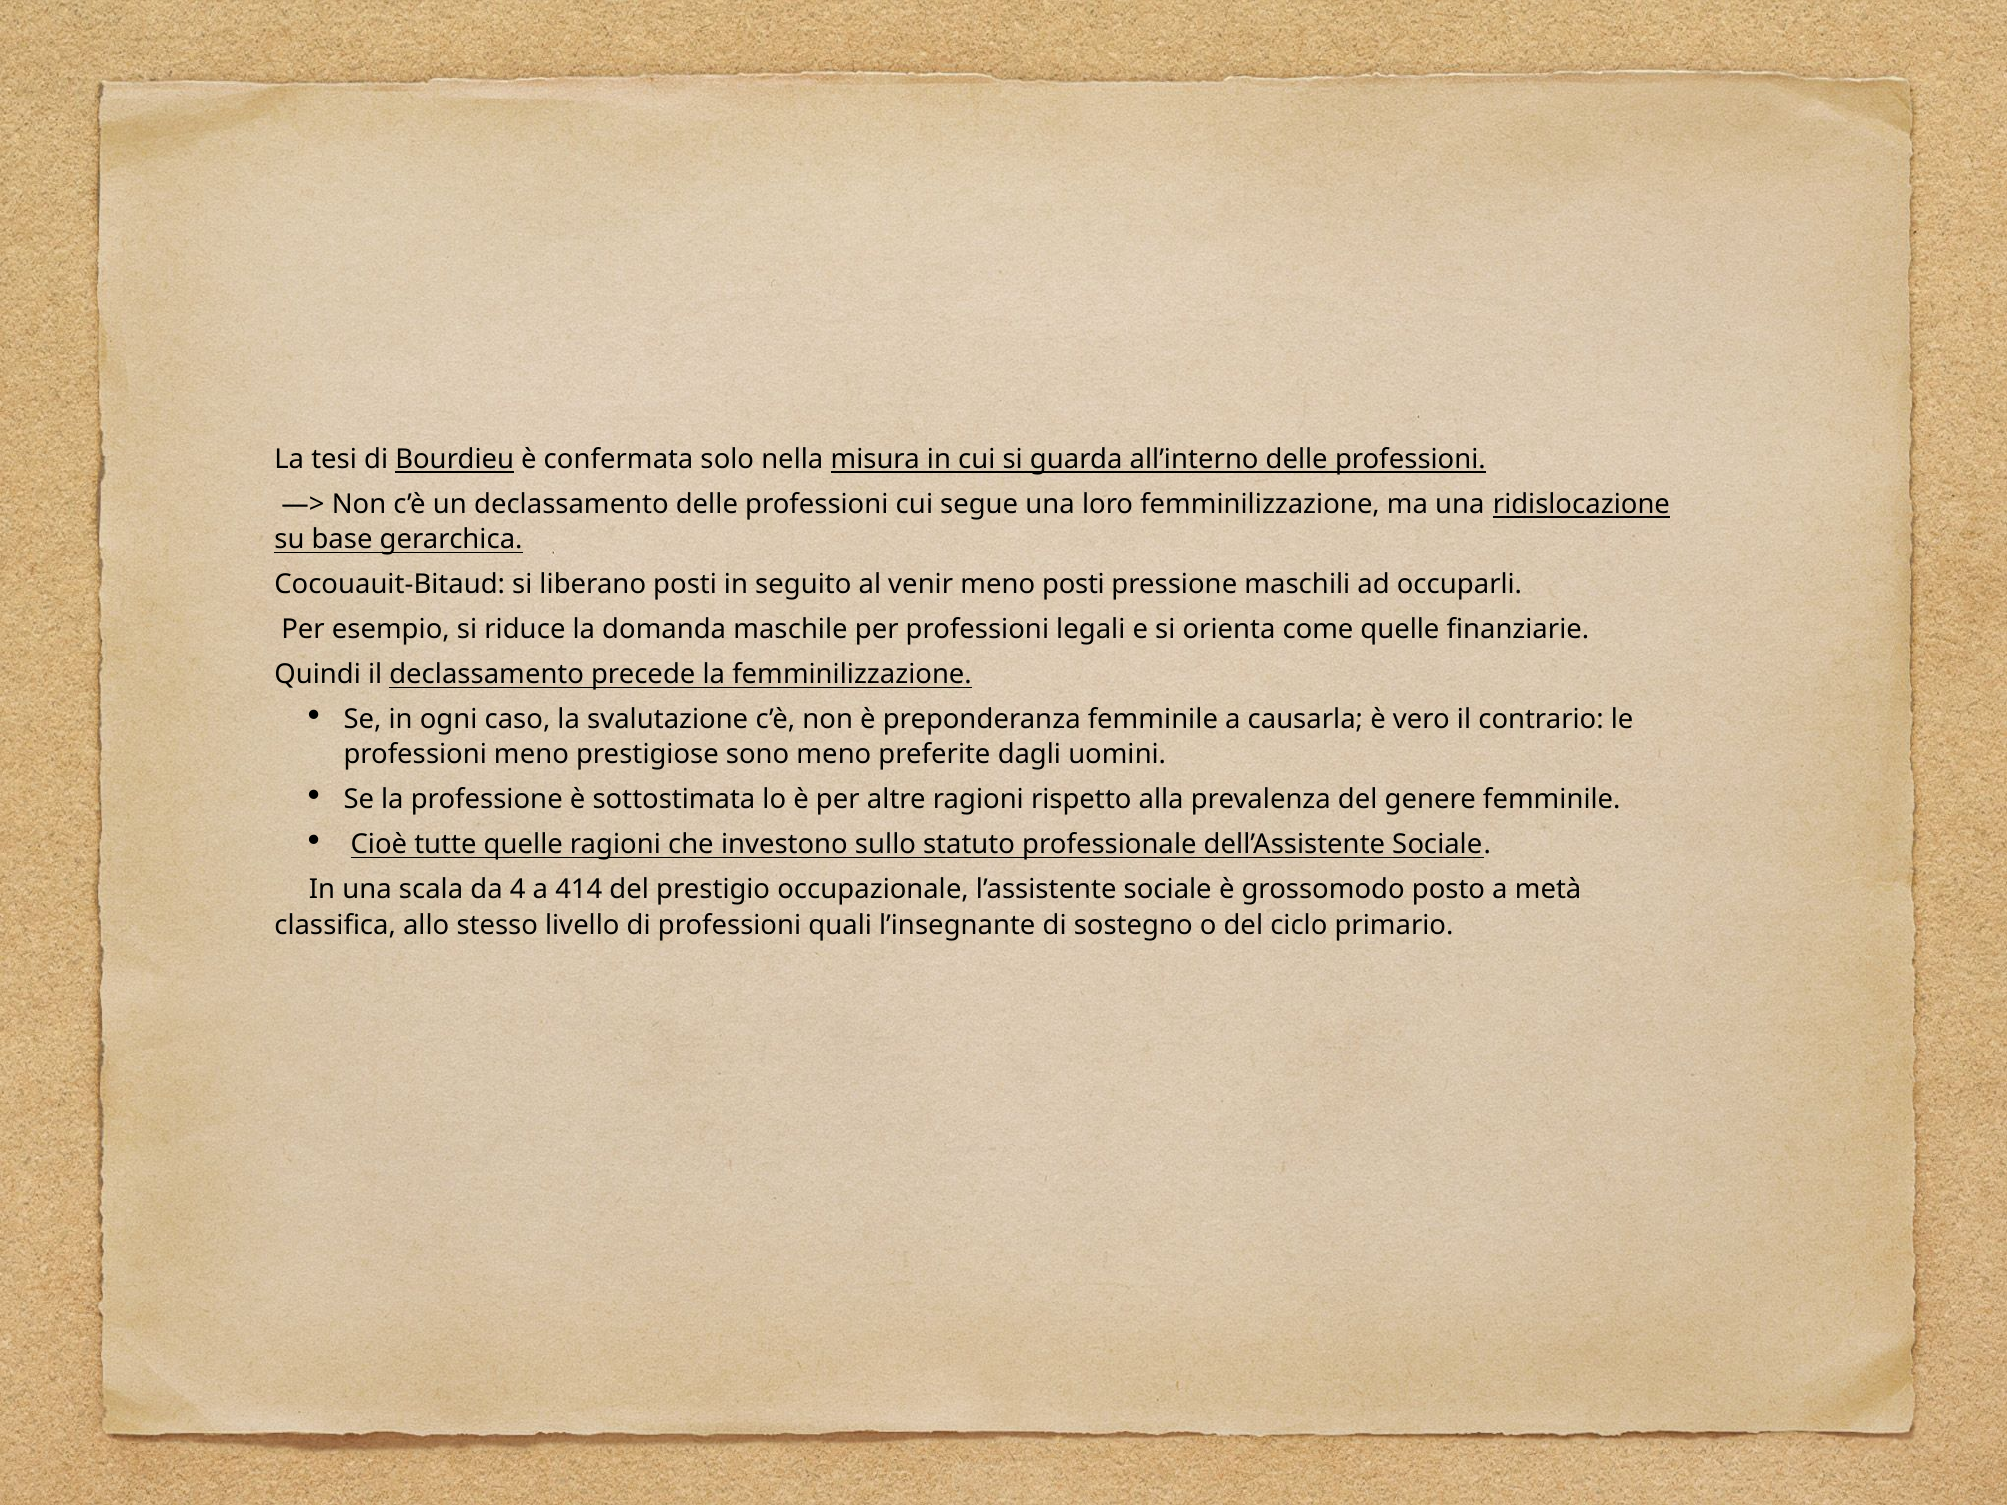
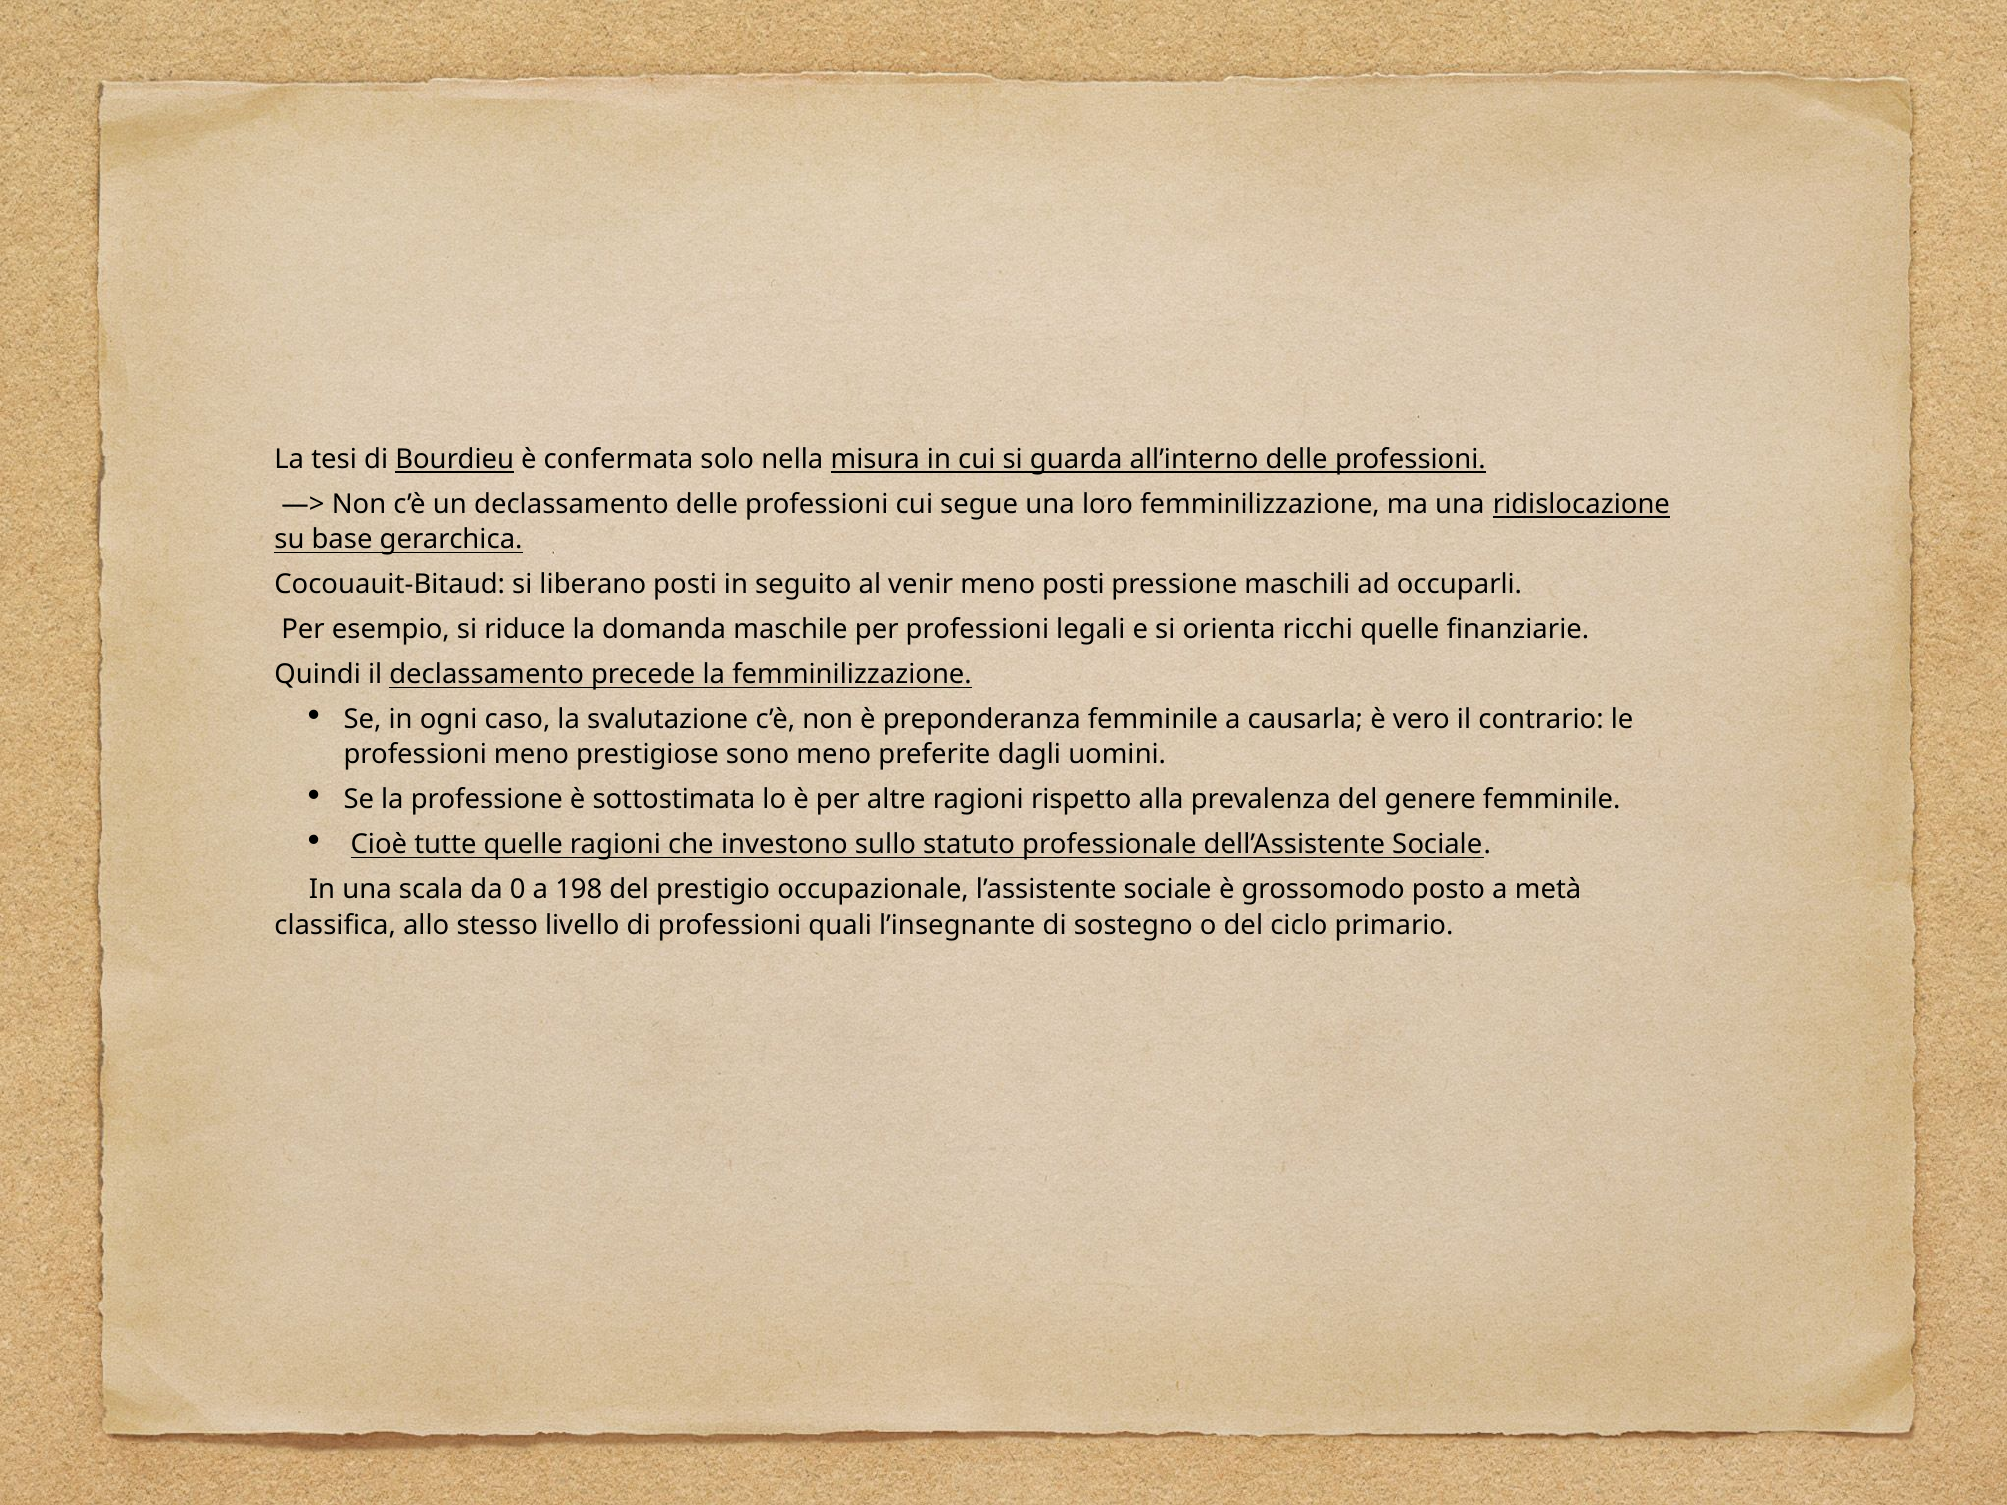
come: come -> ricchi (1318, 630)
4: 4 -> 0 (518, 890)
414: 414 -> 198 (579, 890)
